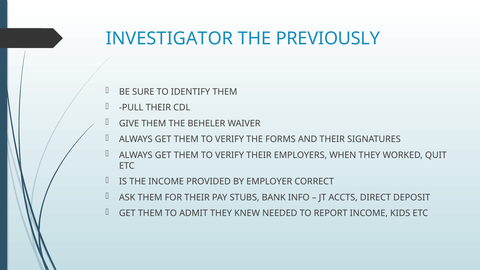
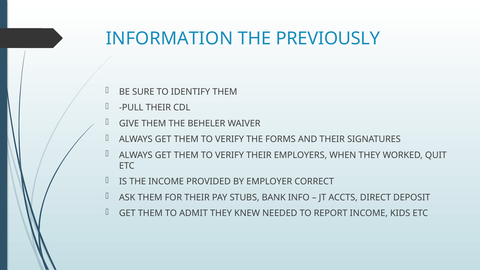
INVESTIGATOR: INVESTIGATOR -> INFORMATION (169, 38)
